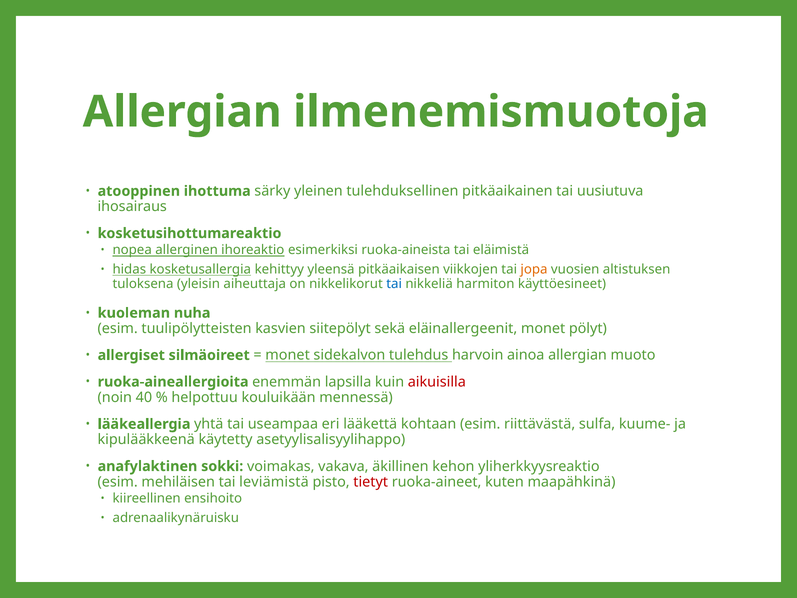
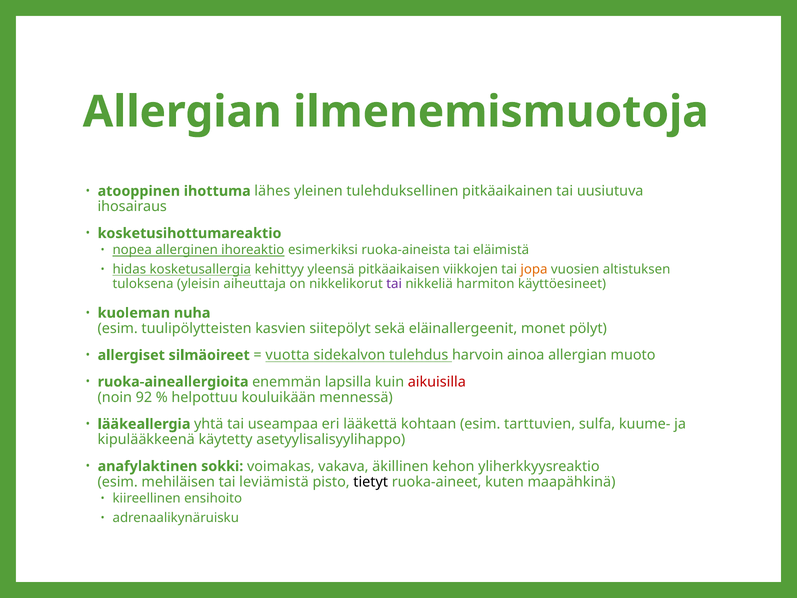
särky: särky -> lähes (272, 191)
tai colour: blue -> purple (394, 284)
monet: monet -> vuotta (288, 355)
40: 40 -> 92 (144, 397)
riittävästä: riittävästä -> tarttuvien (540, 424)
tietyt colour: red -> black (371, 482)
